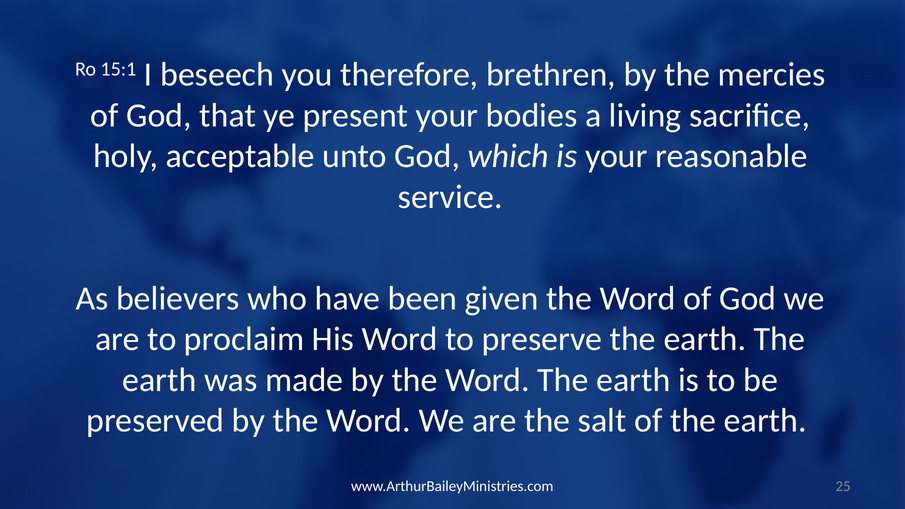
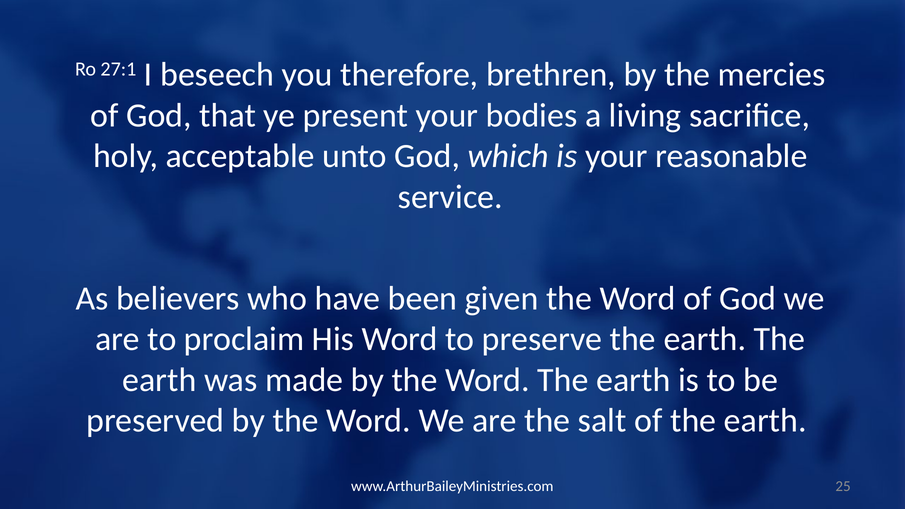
15:1: 15:1 -> 27:1 (118, 69)
